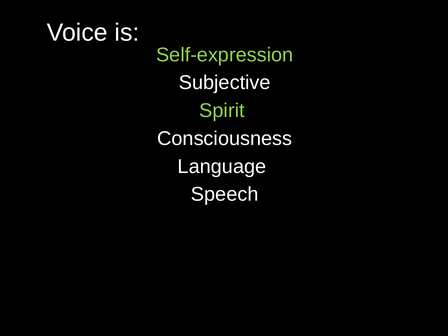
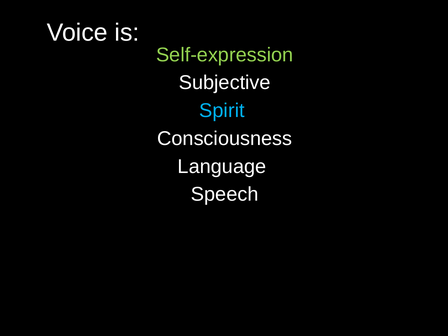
Spirit colour: light green -> light blue (222, 111)
